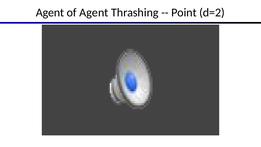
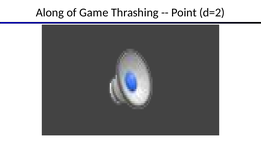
Agent: Agent -> Along (50, 13)
of Agent: Agent -> Game (94, 13)
